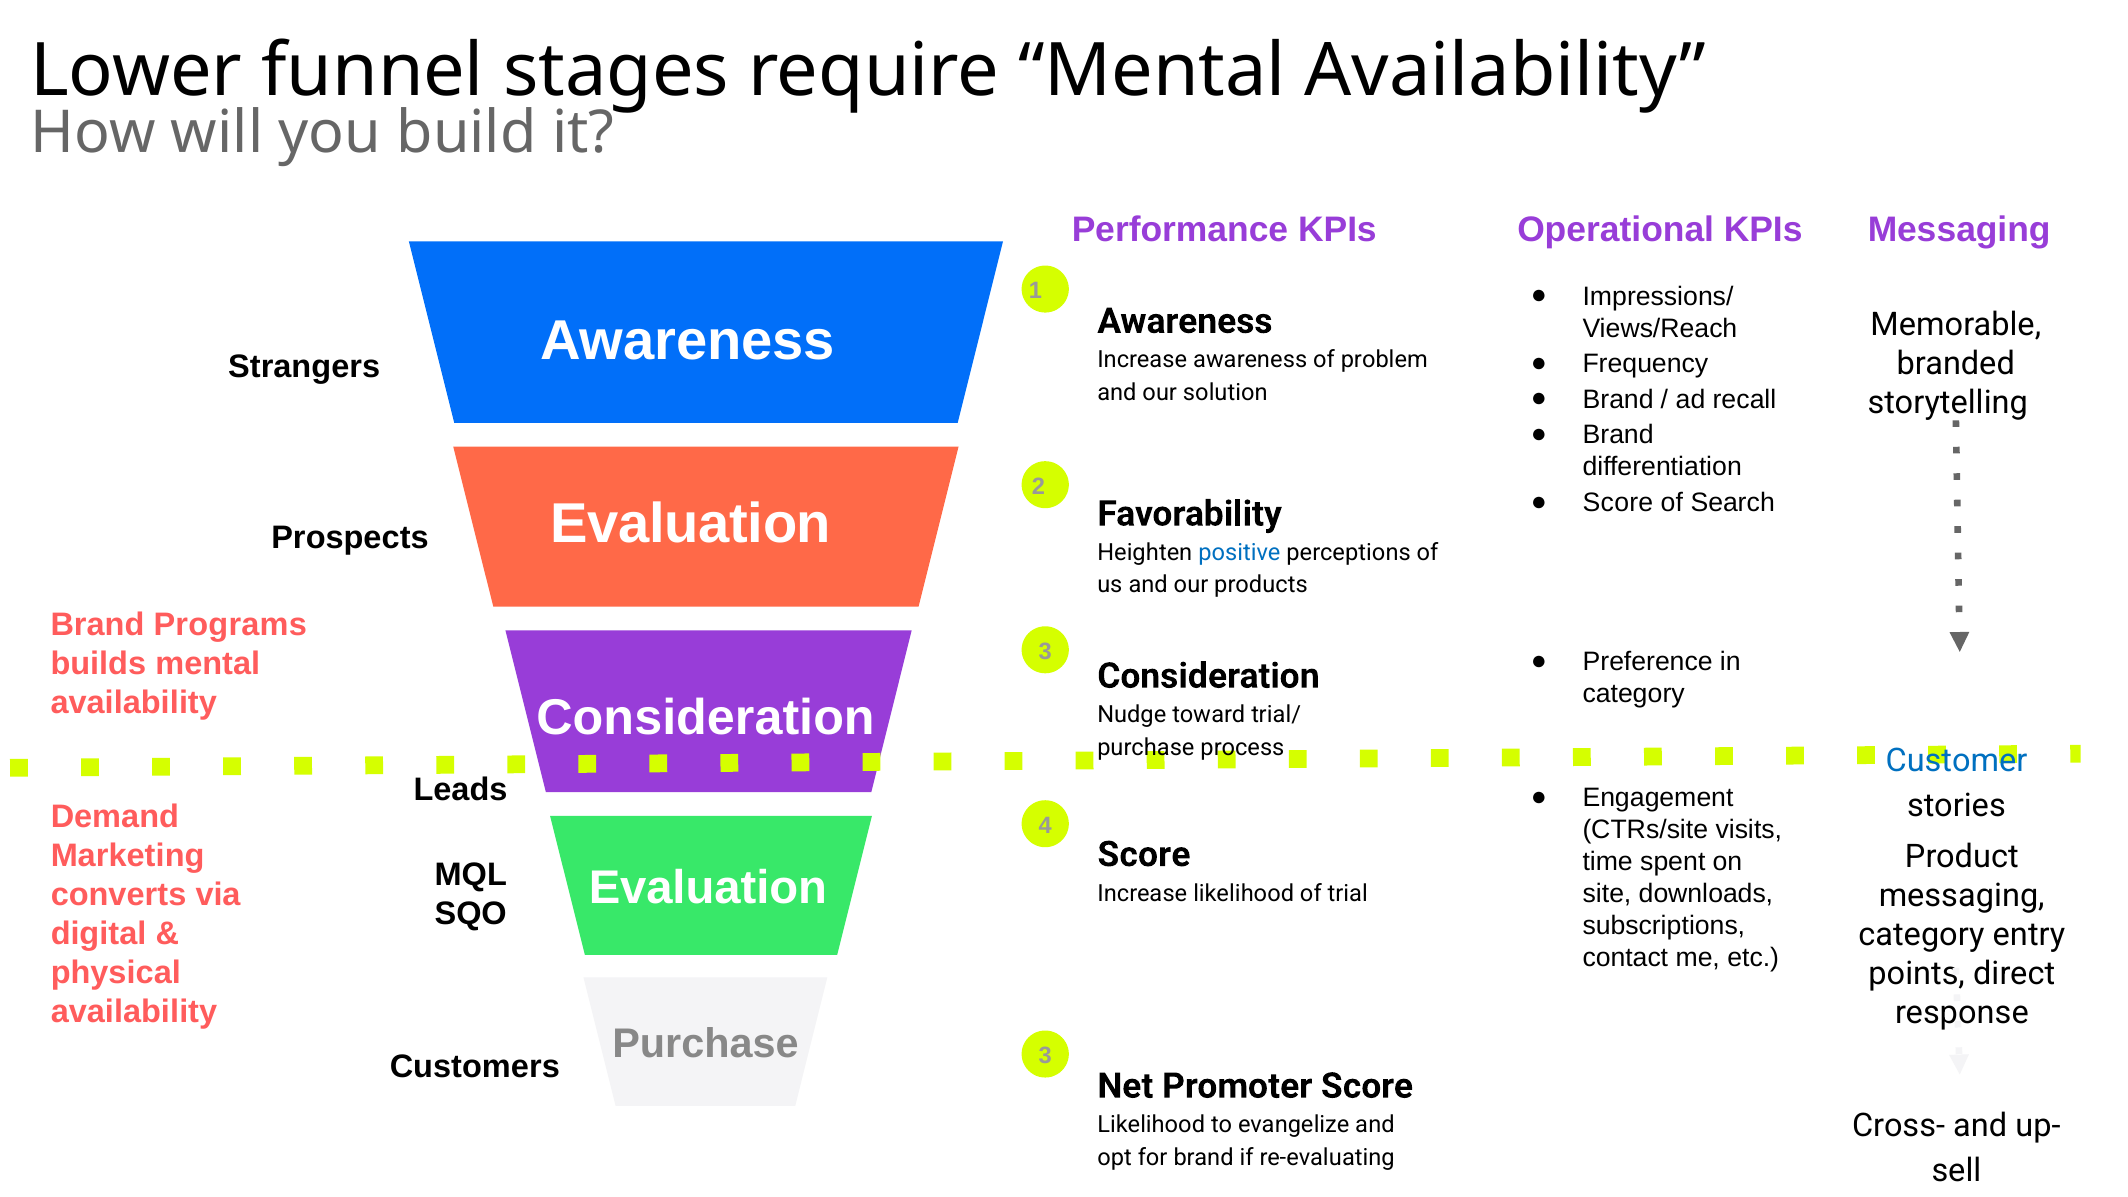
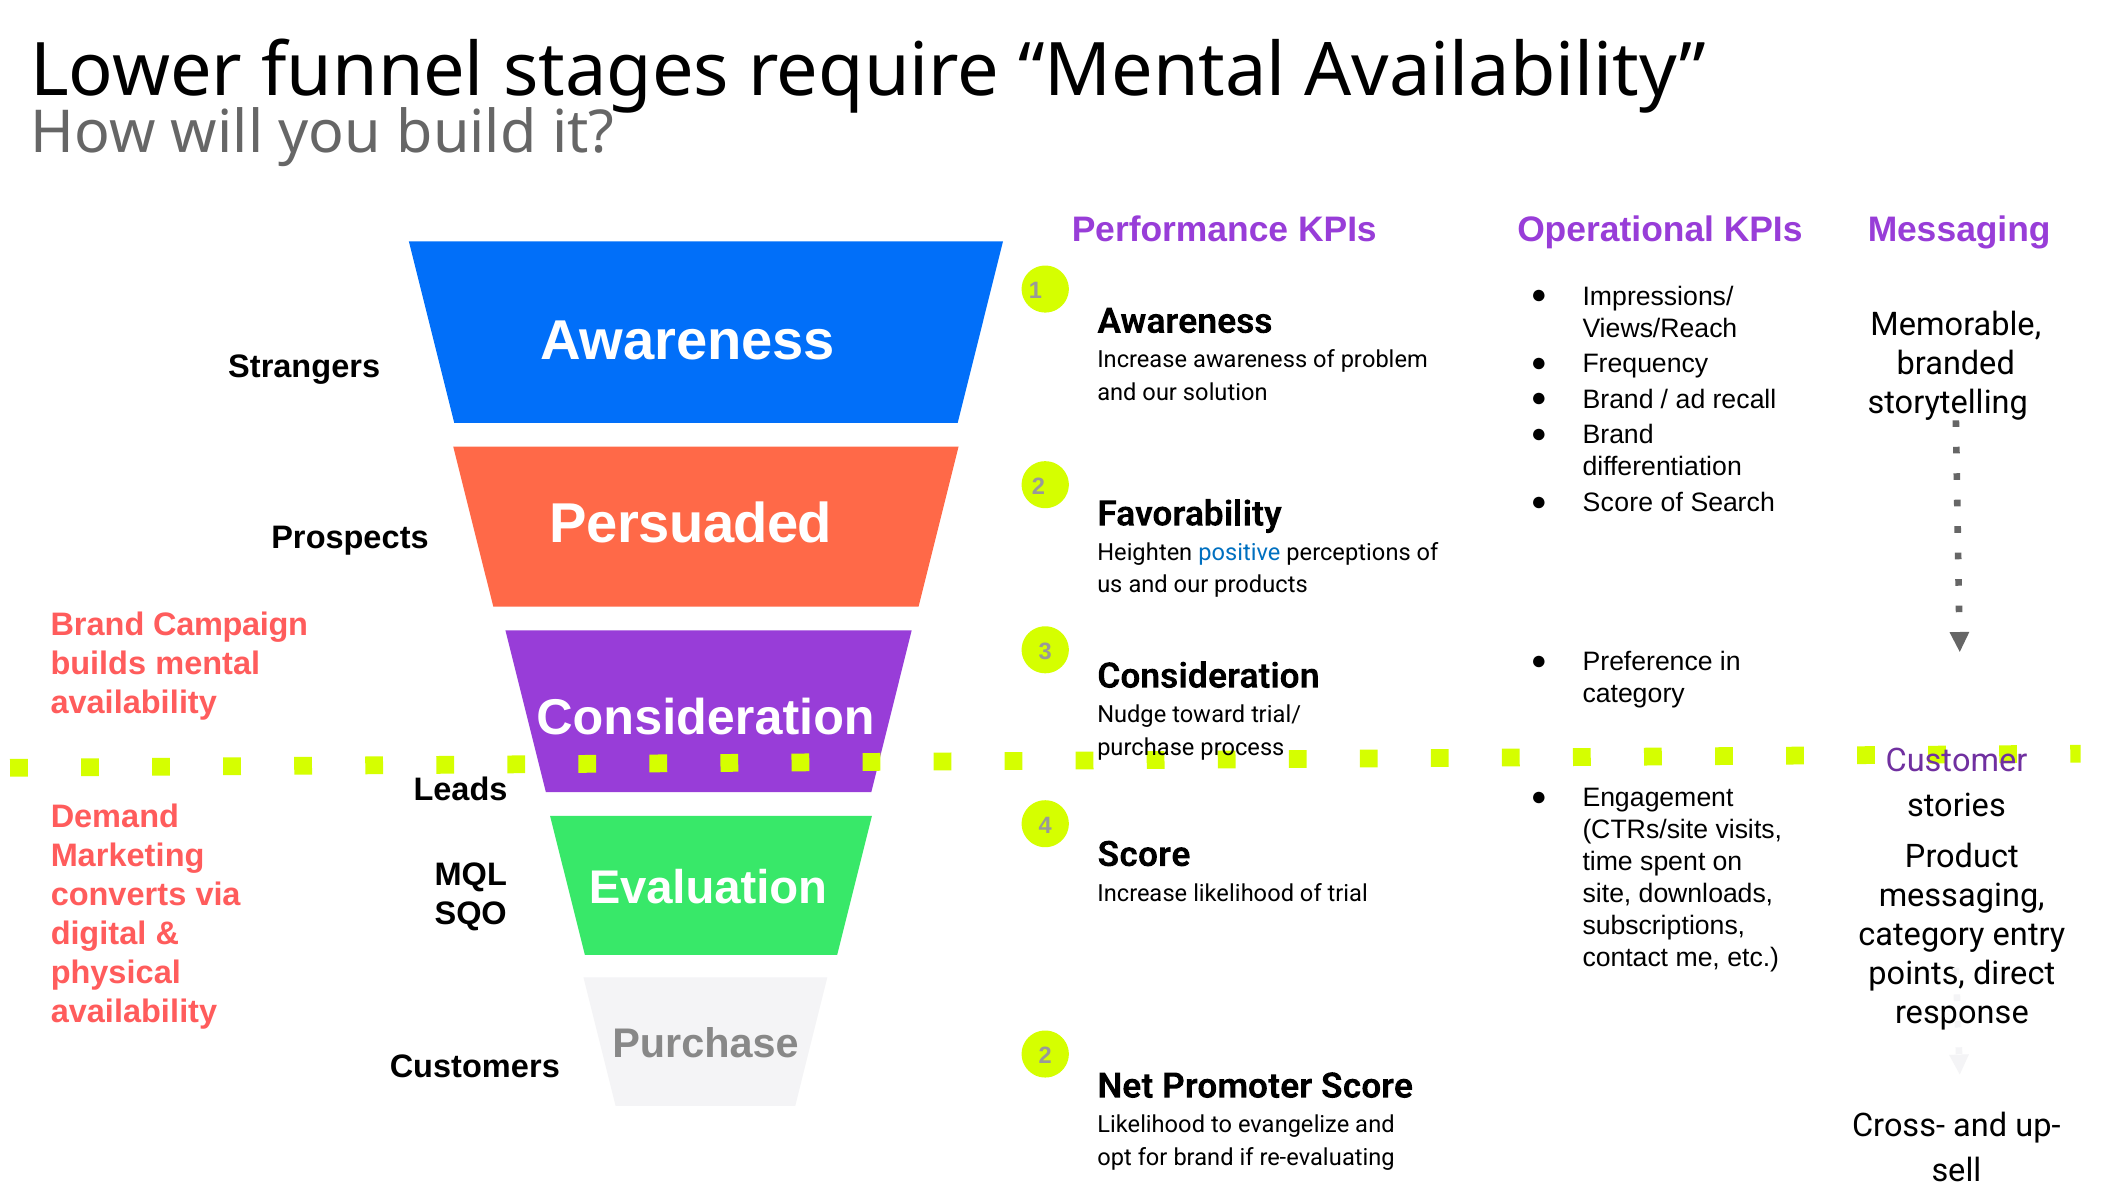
Evaluation: Evaluation -> Persuaded (691, 524)
Programs: Programs -> Campaign (231, 625)
Customer colour: blue -> purple (1956, 761)
Customers 3: 3 -> 2 (1045, 1056)
